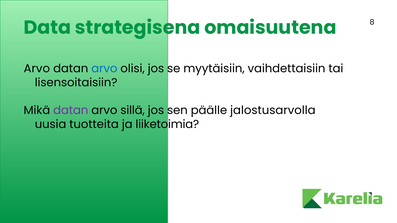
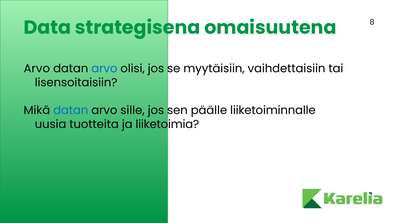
datan colour: purple -> blue (71, 110)
sillä: sillä -> sille (133, 110)
jalostusarvolla: jalostusarvolla -> liiketoiminnalle (273, 110)
